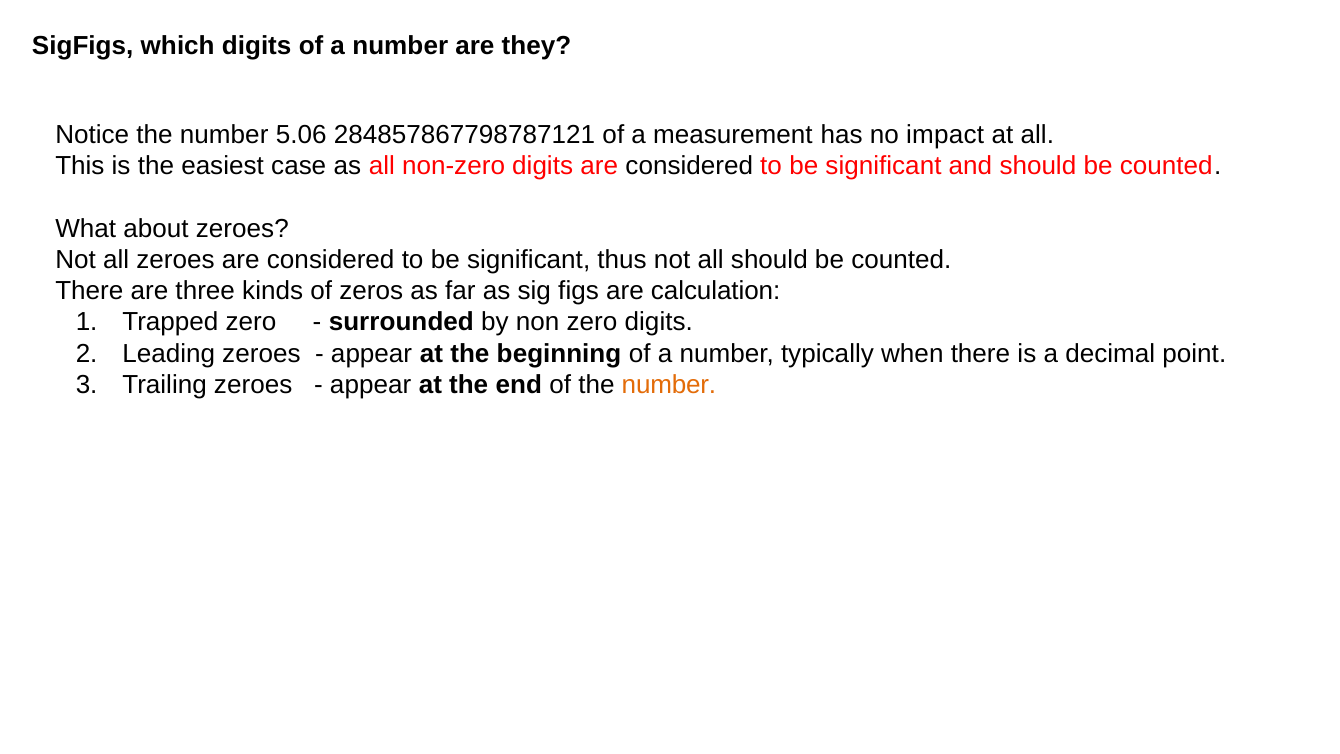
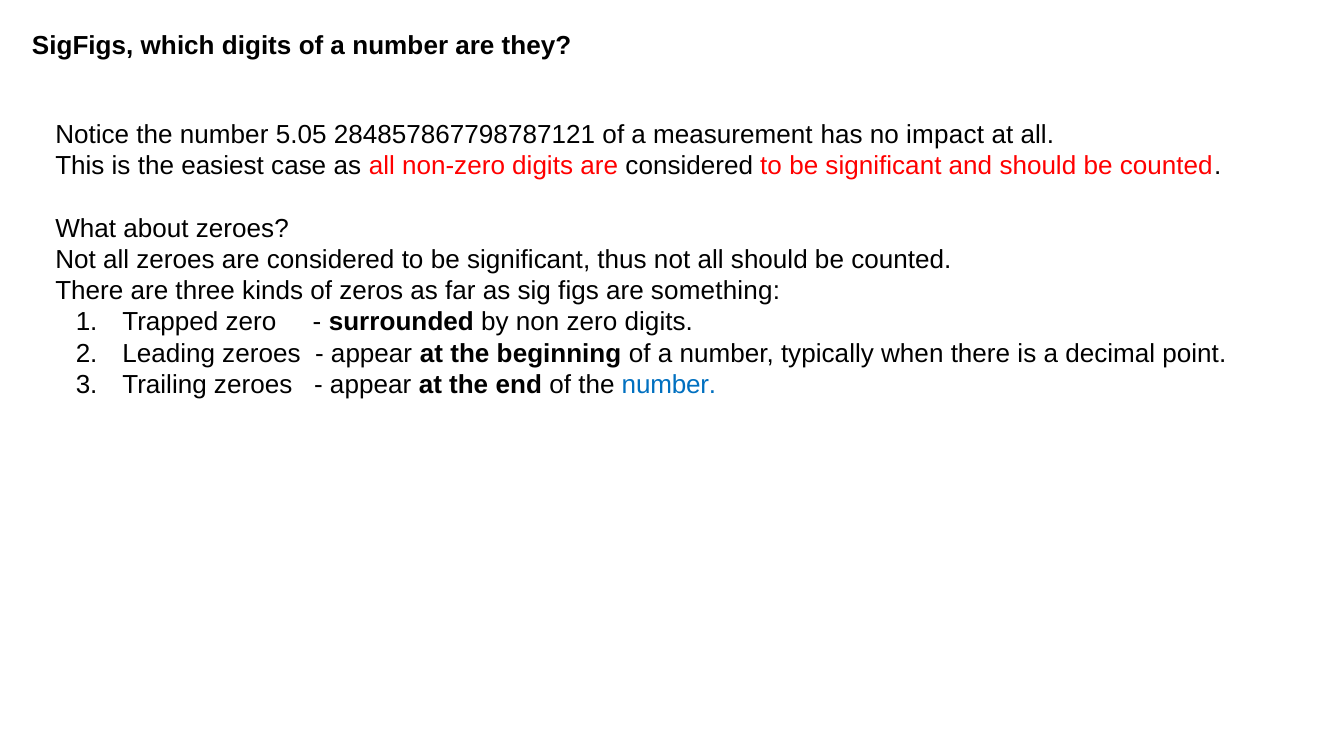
5.06: 5.06 -> 5.05 (301, 135)
calculation: calculation -> something (715, 291)
number colour: orange -> blue (669, 385)
